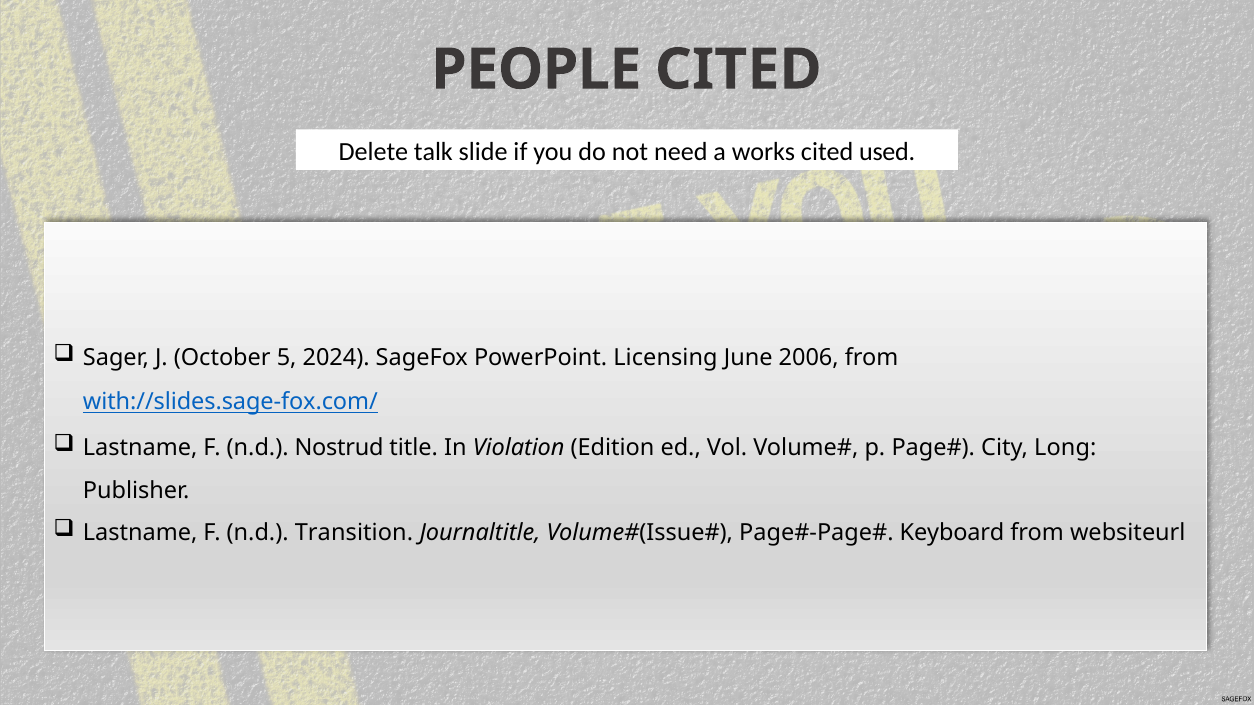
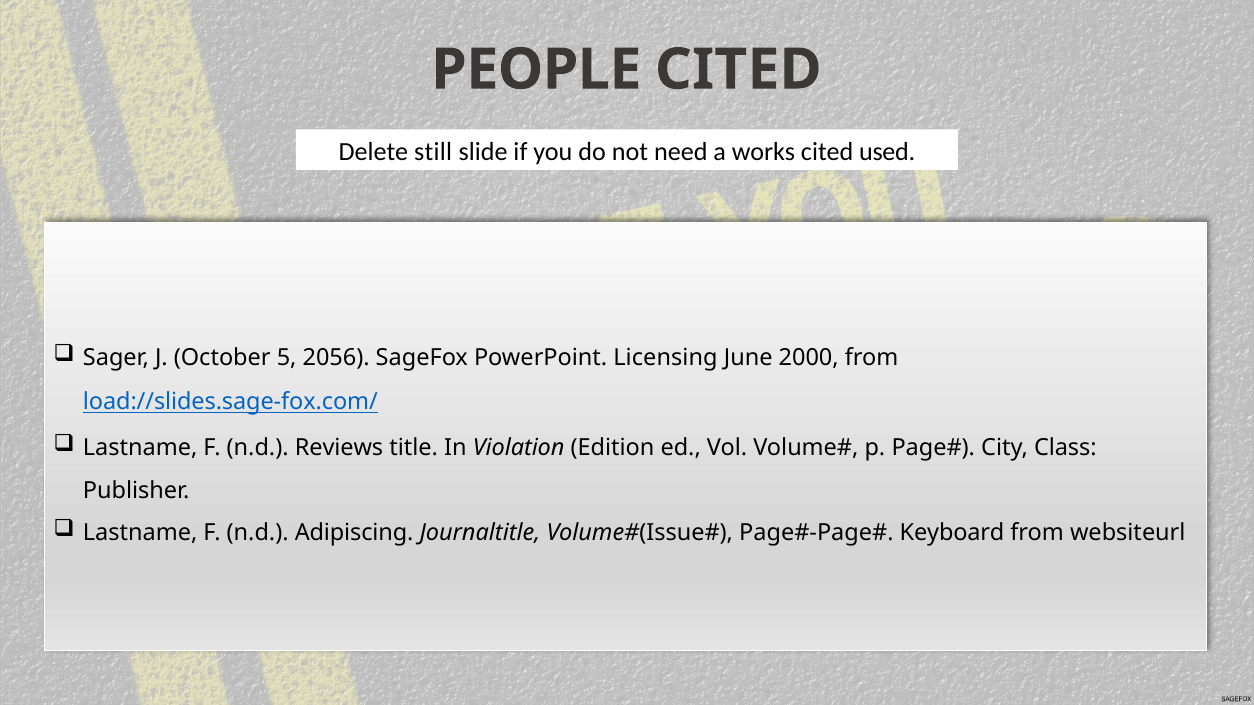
talk: talk -> still (433, 152)
2024: 2024 -> 2056 (336, 358)
2006: 2006 -> 2000 (809, 358)
with://slides.sage-fox.com/: with://slides.sage-fox.com/ -> load://slides.sage-fox.com/ (230, 402)
Nostrud: Nostrud -> Reviews (339, 448)
Long: Long -> Class (1065, 448)
Transition: Transition -> Adipiscing (354, 533)
